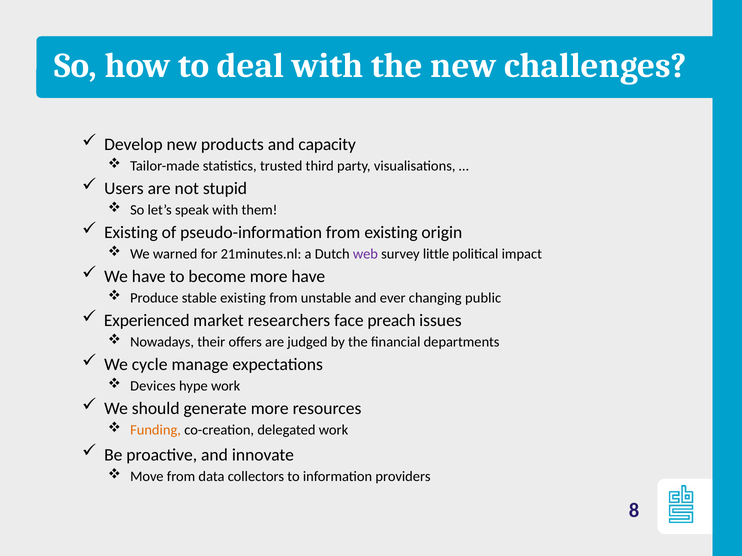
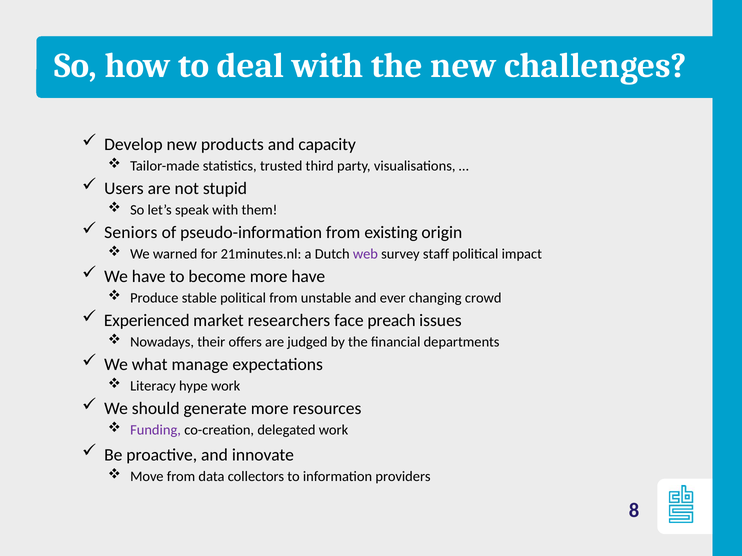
Existing: Existing -> Seniors (131, 233)
little: little -> staff (436, 254)
stable existing: existing -> political (243, 298)
public: public -> crowd (483, 298)
cycle: cycle -> what (150, 365)
Devices: Devices -> Literacy (153, 386)
Funding colour: orange -> purple (156, 431)
